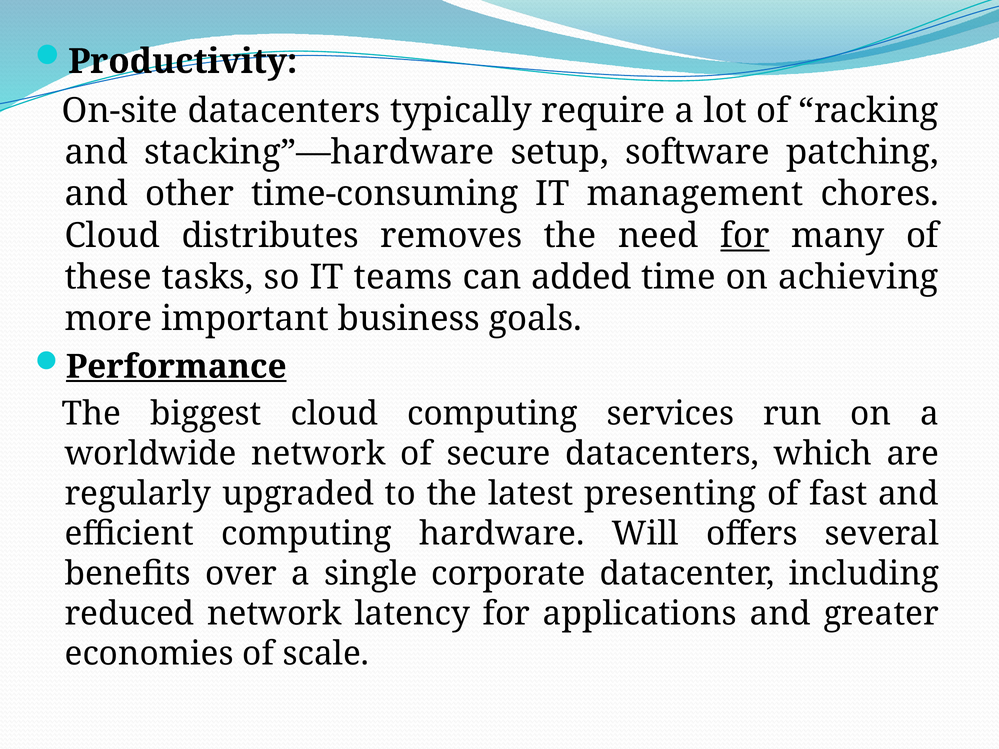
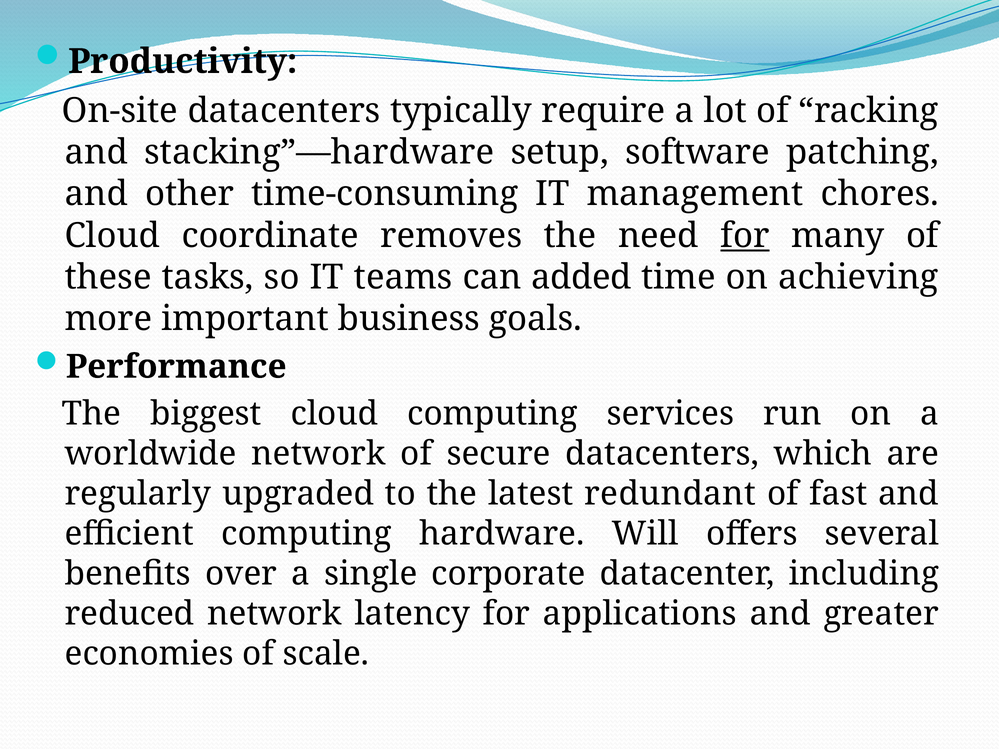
distributes: distributes -> coordinate (270, 236)
Performance underline: present -> none (176, 367)
presenting: presenting -> redundant (670, 494)
